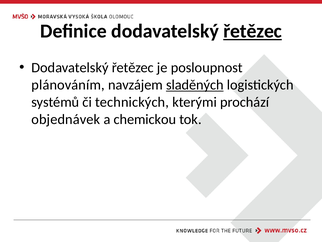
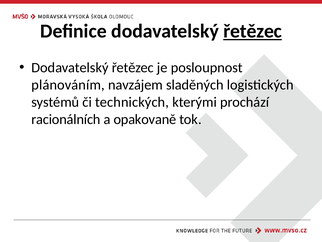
sladěných underline: present -> none (195, 85)
objednávek: objednávek -> racionálních (66, 119)
chemickou: chemickou -> opakovaně (145, 119)
